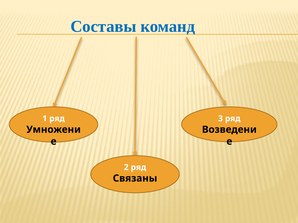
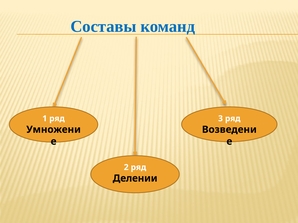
Связаны: Связаны -> Делении (135, 179)
